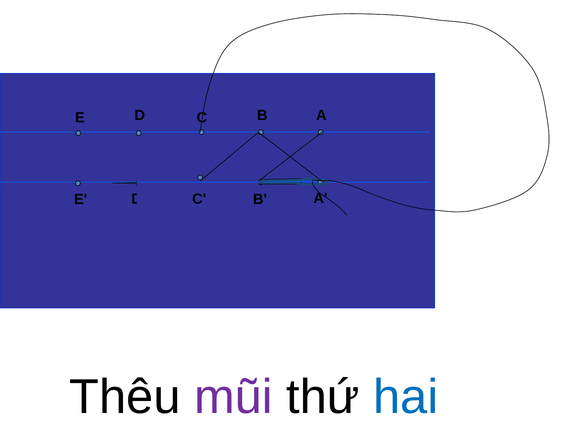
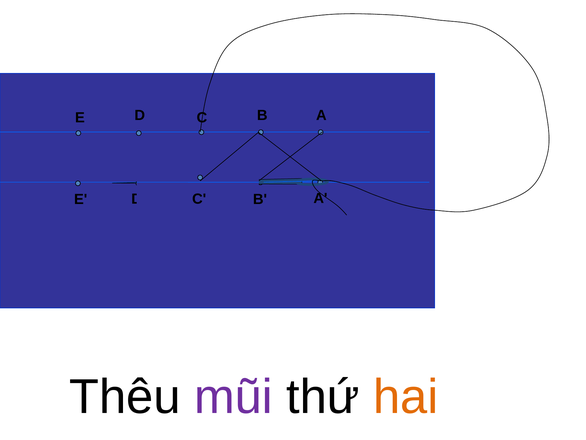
hai colour: blue -> orange (406, 396)
